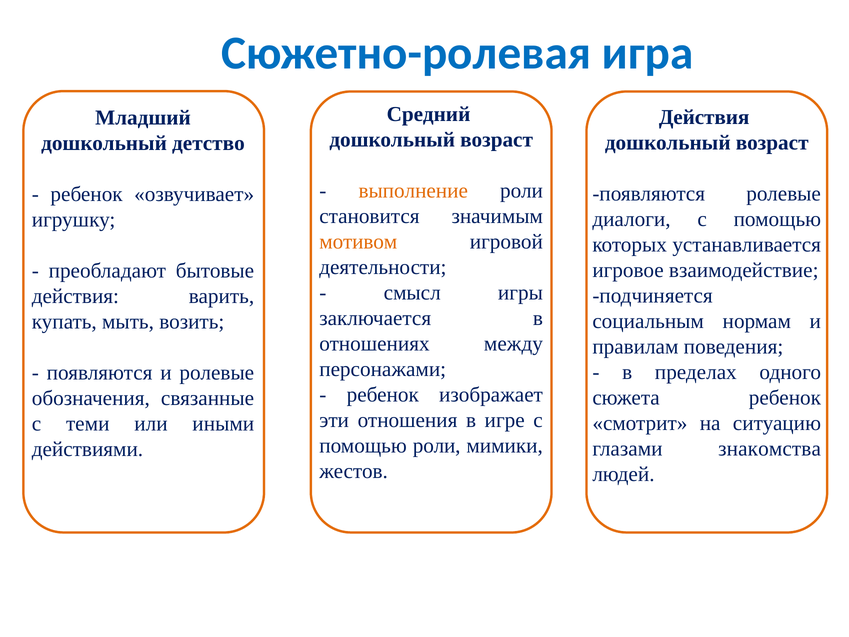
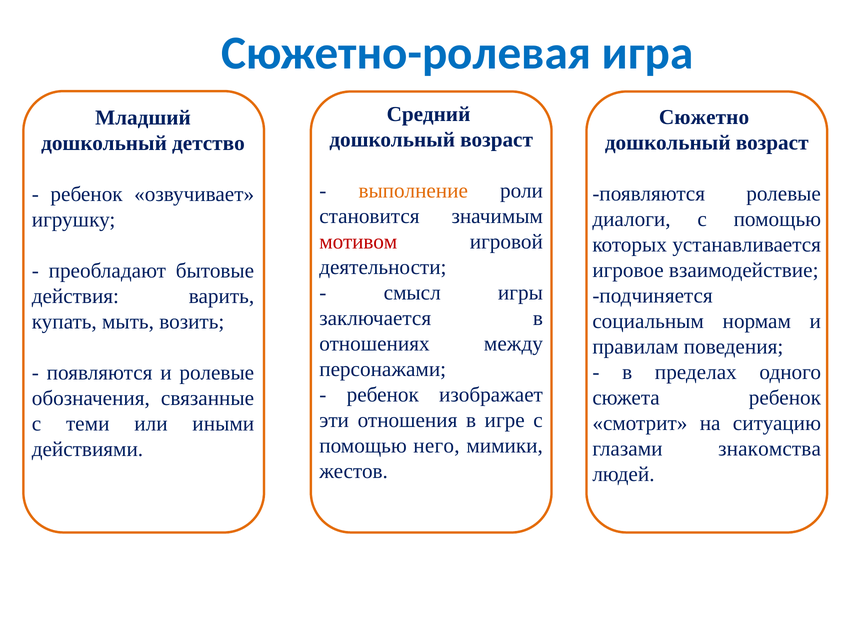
Действия: Действия -> Сюжетно (704, 117)
мотивом colour: orange -> red (358, 242)
помощью роли: роли -> него (436, 445)
